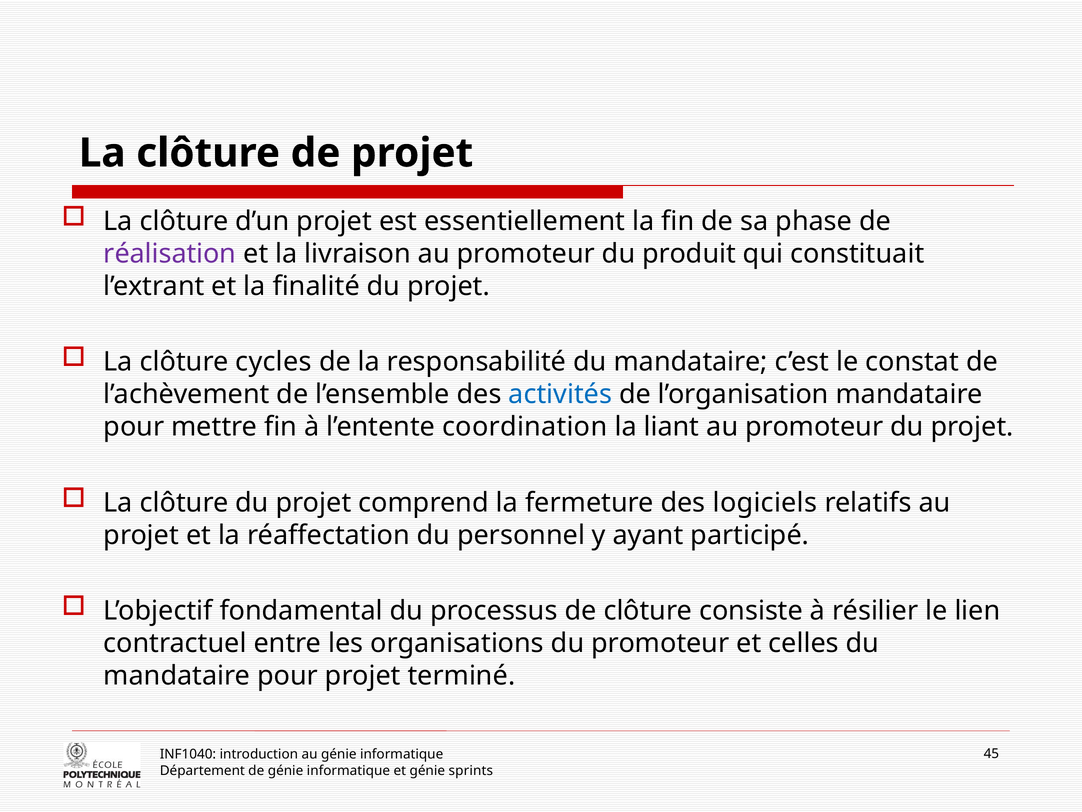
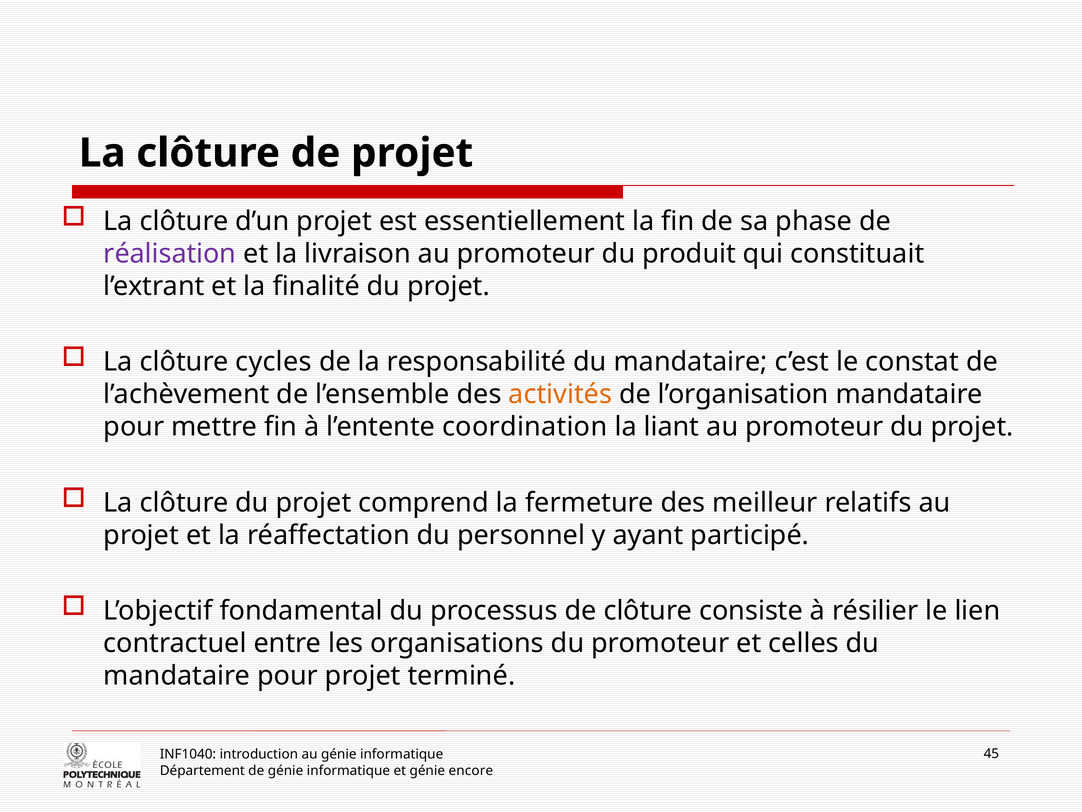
activités colour: blue -> orange (560, 394)
logiciels: logiciels -> meilleur (765, 502)
sprints: sprints -> encore (471, 770)
